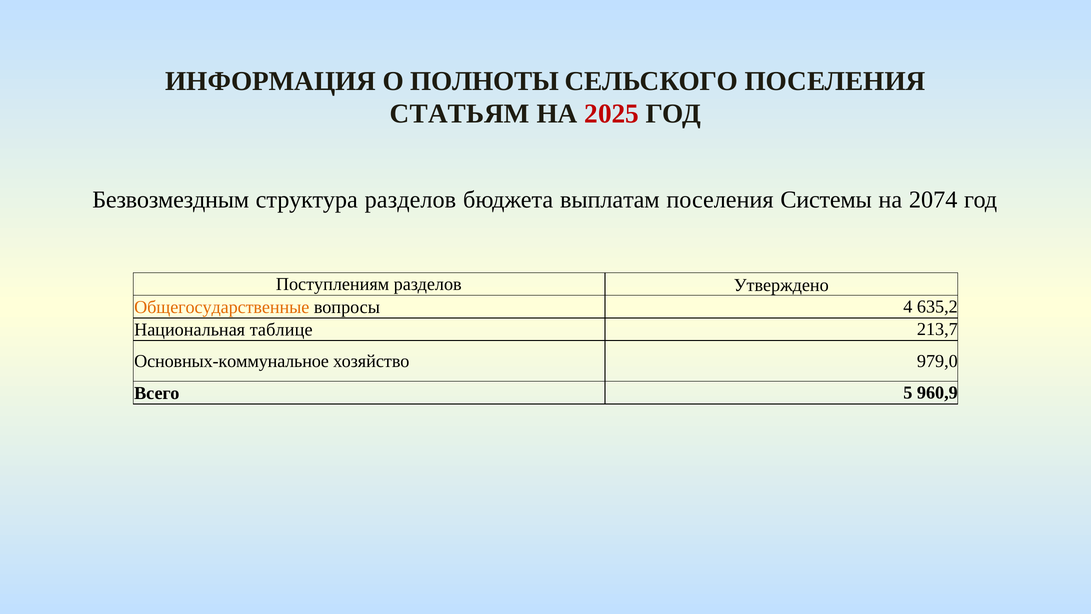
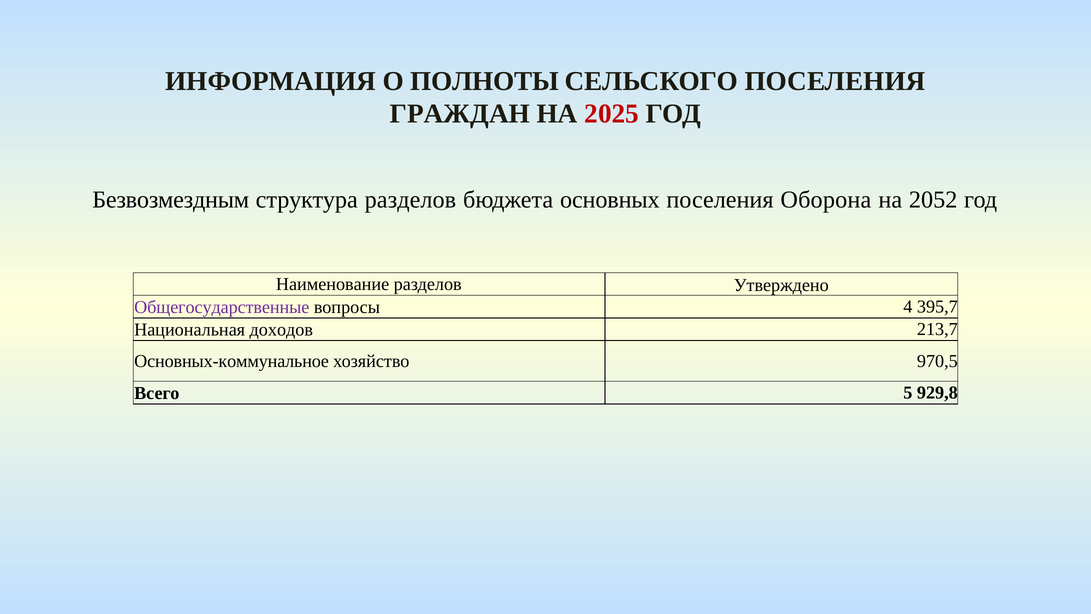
СТАТЬЯМ: СТАТЬЯМ -> ГРАЖДАН (460, 114)
выплатам: выплатам -> основных (610, 200)
Системы: Системы -> Оборона (826, 200)
2074: 2074 -> 2052 (933, 200)
Поступлениям: Поступлениям -> Наименование (333, 284)
Общегосударственные colour: orange -> purple (222, 307)
635,2: 635,2 -> 395,7 (937, 307)
таблице: таблице -> доходов (281, 330)
979,0: 979,0 -> 970,5 (937, 361)
960,9: 960,9 -> 929,8 (937, 393)
